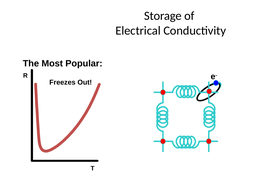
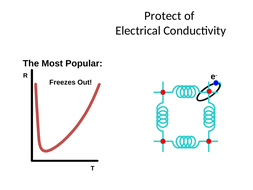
Storage: Storage -> Protect (163, 16)
